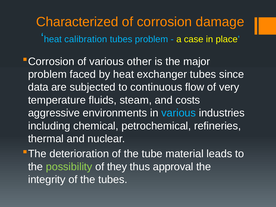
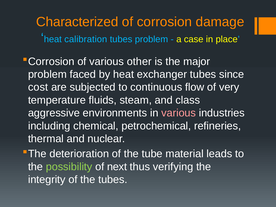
data: data -> cost (38, 87)
costs: costs -> class (188, 100)
various colour: light blue -> pink (179, 113)
they: they -> next (117, 167)
approval: approval -> verifying (173, 167)
